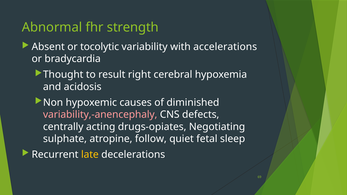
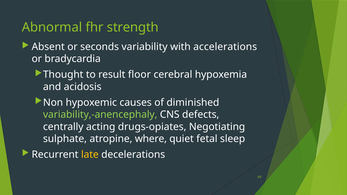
tocolytic: tocolytic -> seconds (100, 47)
right: right -> floor (139, 75)
variability,-anencephaly colour: pink -> light green (100, 115)
follow: follow -> where (151, 139)
